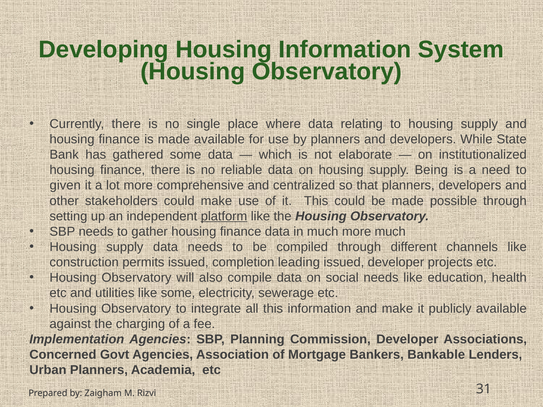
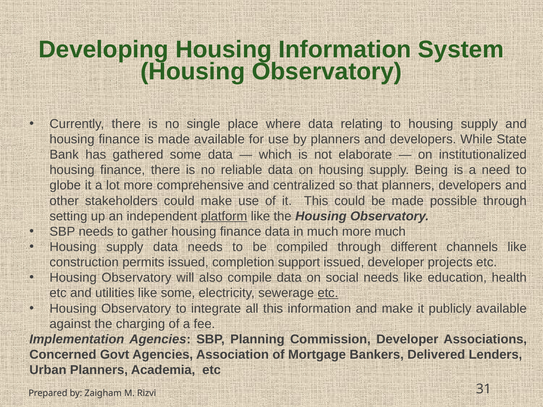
given: given -> globe (65, 186)
leading: leading -> support (299, 262)
etc underline: none -> present (328, 293)
Bankable: Bankable -> Delivered (436, 355)
